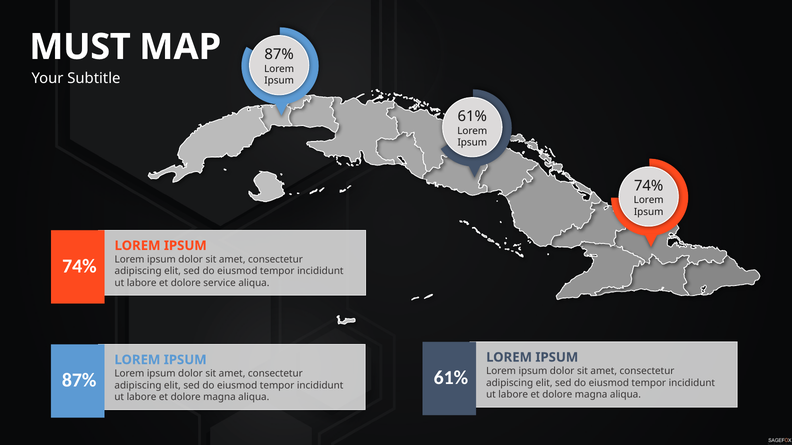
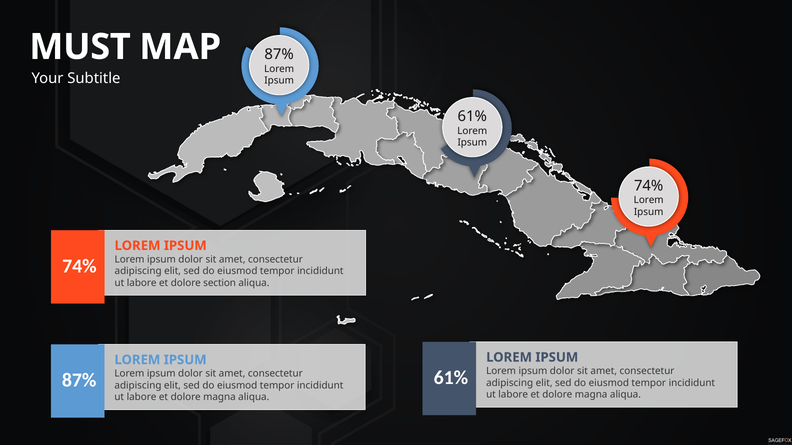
service: service -> section (220, 283)
